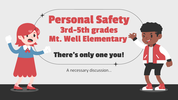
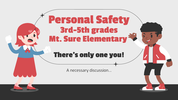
Well: Well -> Sure (72, 39)
